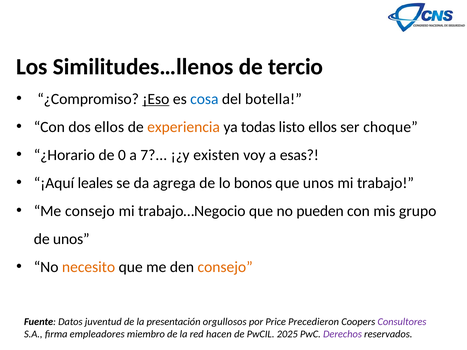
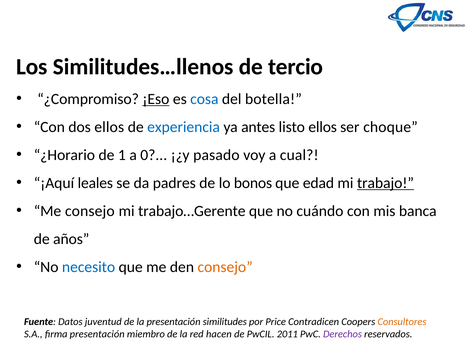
experiencia colour: orange -> blue (184, 127)
todas: todas -> antes (258, 127)
0: 0 -> 1 (122, 155)
7: 7 -> 0 (154, 155)
existen: existen -> pasado (216, 155)
esas: esas -> cual (299, 155)
agrega: agrega -> padres (174, 183)
que unos: unos -> edad (318, 183)
trabajo underline: none -> present (385, 183)
trabajo…Negocio: trabajo…Negocio -> trabajo…Gerente (192, 211)
pueden: pueden -> cuándo (320, 211)
grupo: grupo -> banca (418, 211)
de unos: unos -> años (71, 239)
necesito colour: orange -> blue (89, 267)
orgullosos: orgullosos -> similitudes (225, 322)
Precedieron: Precedieron -> Contradicen (314, 322)
Consultores colour: purple -> orange (402, 322)
firma empleadores: empleadores -> presentación (97, 334)
2025: 2025 -> 2011 (287, 334)
